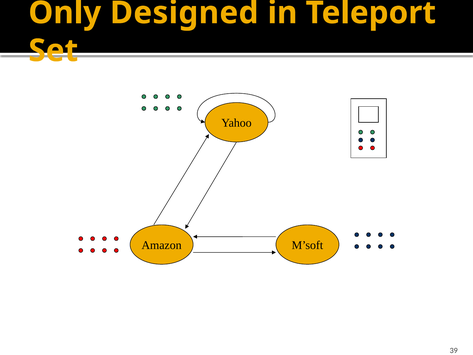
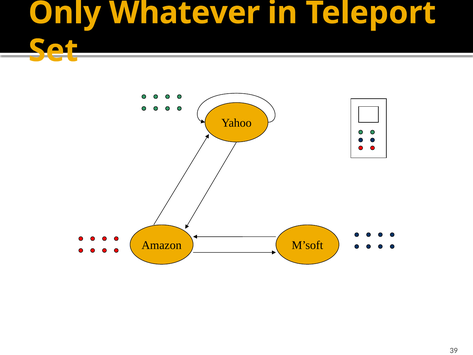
Designed: Designed -> Whatever (185, 13)
